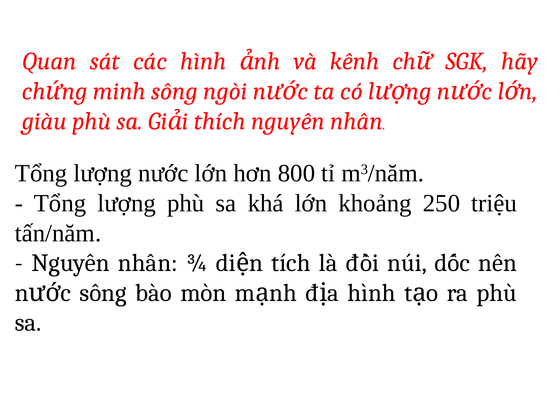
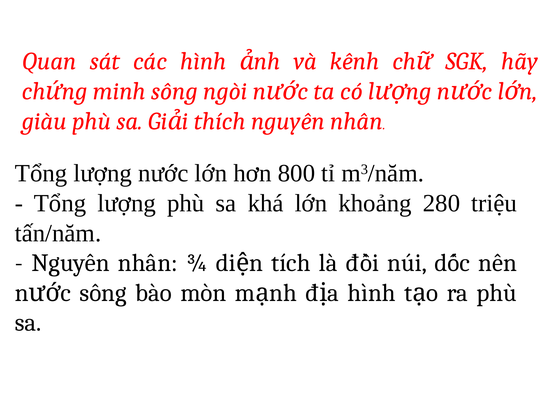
250: 250 -> 280 (441, 203)
